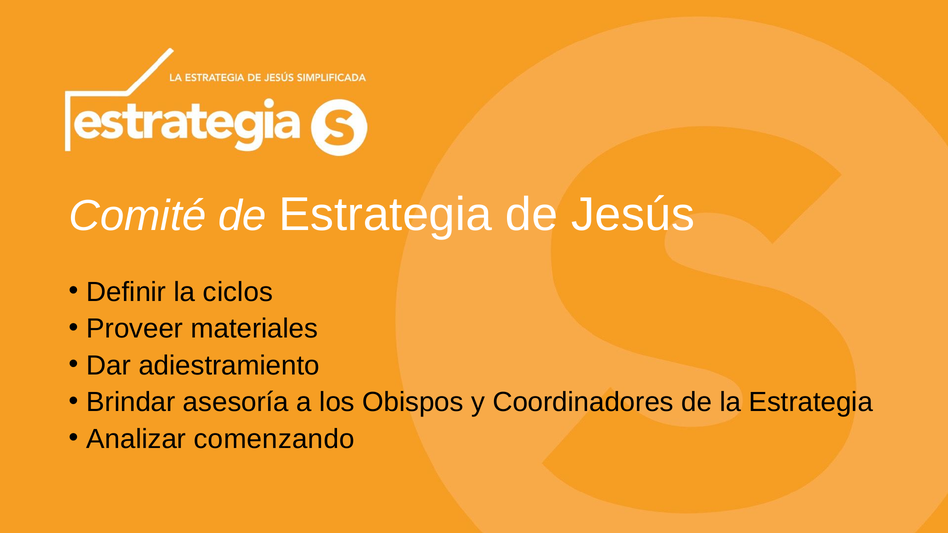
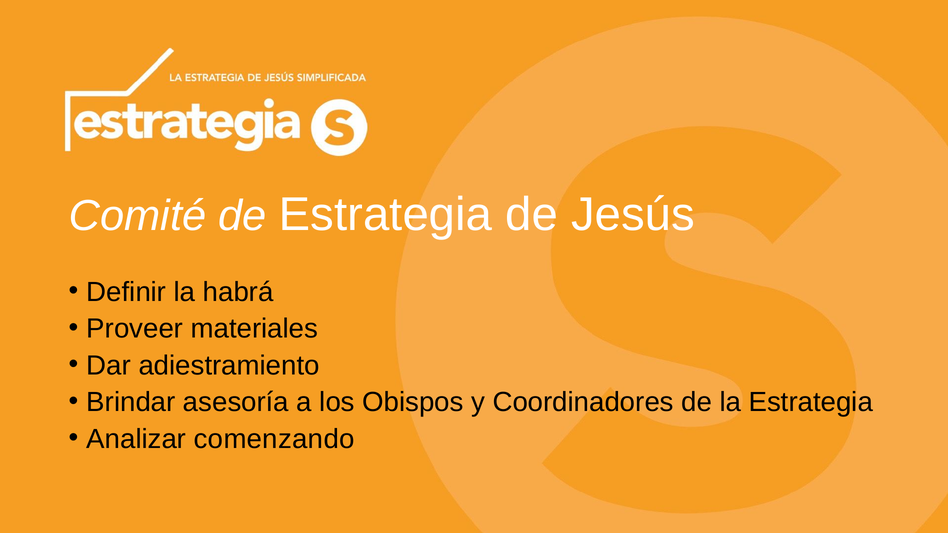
ciclos: ciclos -> habrá (238, 292)
